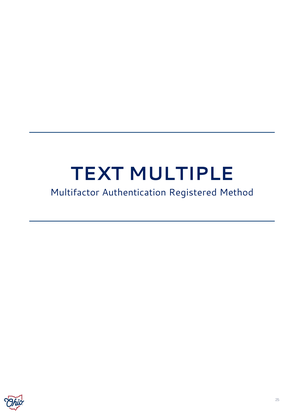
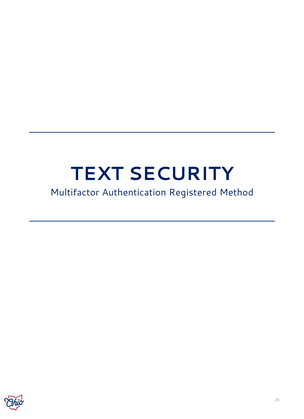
MULTIPLE: MULTIPLE -> SECURITY (181, 173)
